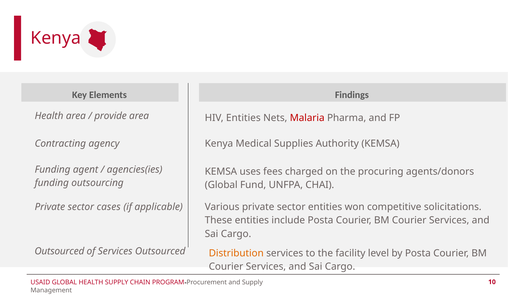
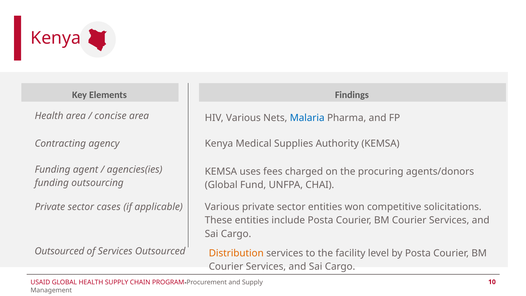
provide: provide -> concise (110, 116)
HIV Entities: Entities -> Various (243, 118)
Malaria colour: red -> blue (307, 118)
